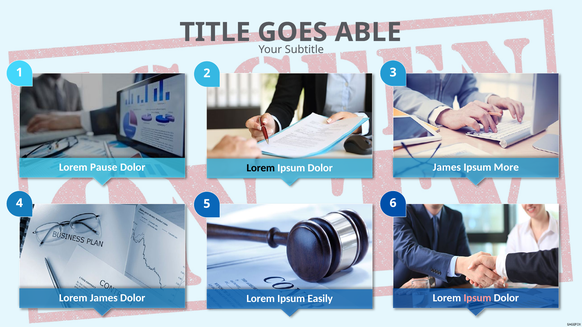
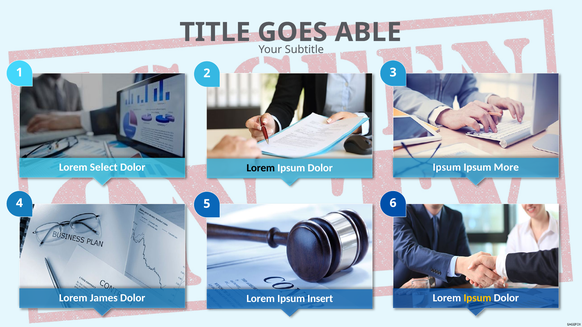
Pause: Pause -> Select (104, 167)
James: James -> Ipsum (447, 167)
Ipsum colour: pink -> yellow (477, 298)
Easily: Easily -> Insert (320, 299)
